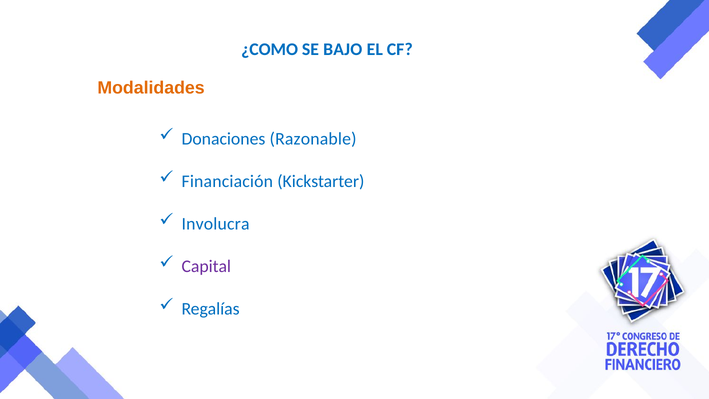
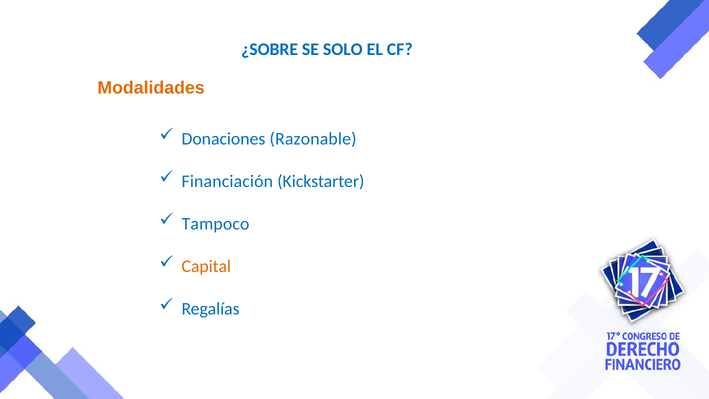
¿COMO: ¿COMO -> ¿SOBRE (270, 49)
BAJO: BAJO -> SOLO (343, 49)
Involucra: Involucra -> Tampoco (216, 224)
Capital colour: purple -> orange (206, 266)
